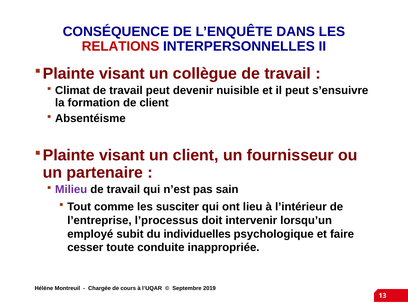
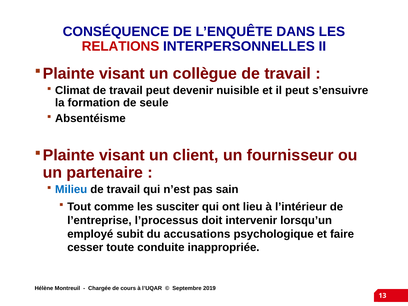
de client: client -> seule (154, 103)
Milieu colour: purple -> blue (71, 190)
individuelles: individuelles -> accusations (197, 234)
